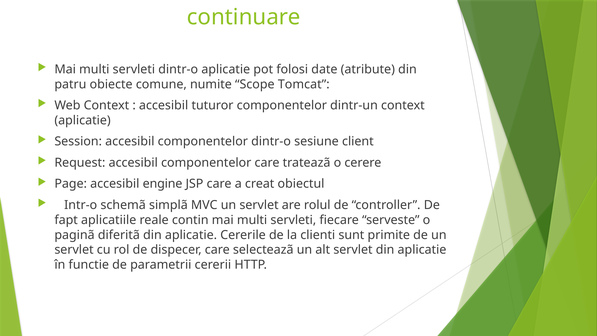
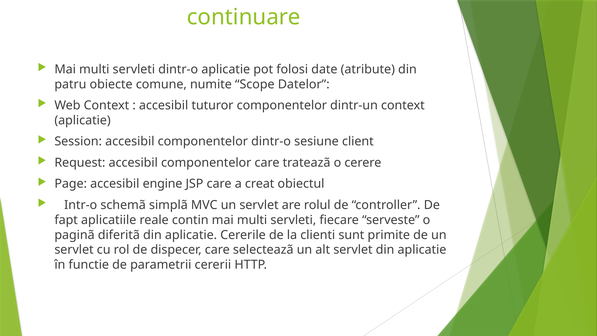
Tomcat: Tomcat -> Datelor (304, 84)
